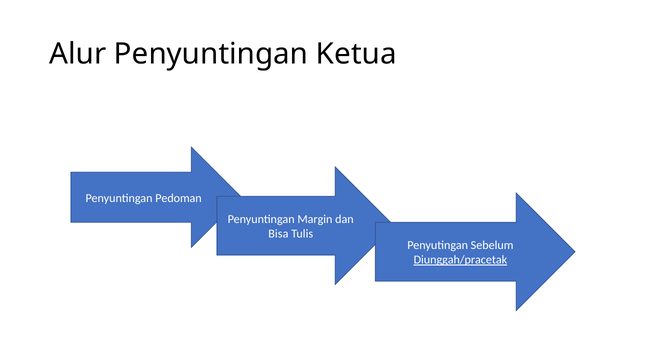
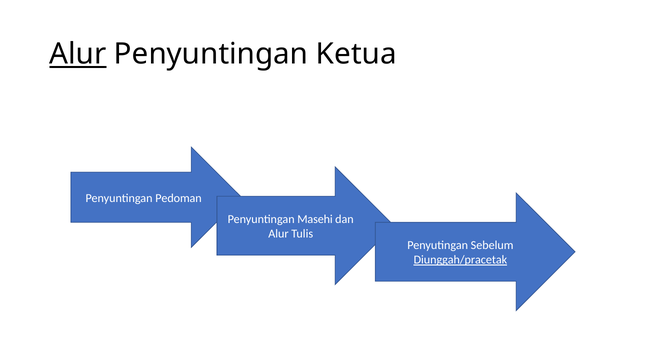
Alur underline: none -> present (78, 54)
Margin: Margin -> Masehi (315, 219)
Bisa: Bisa -> Alur (278, 234)
